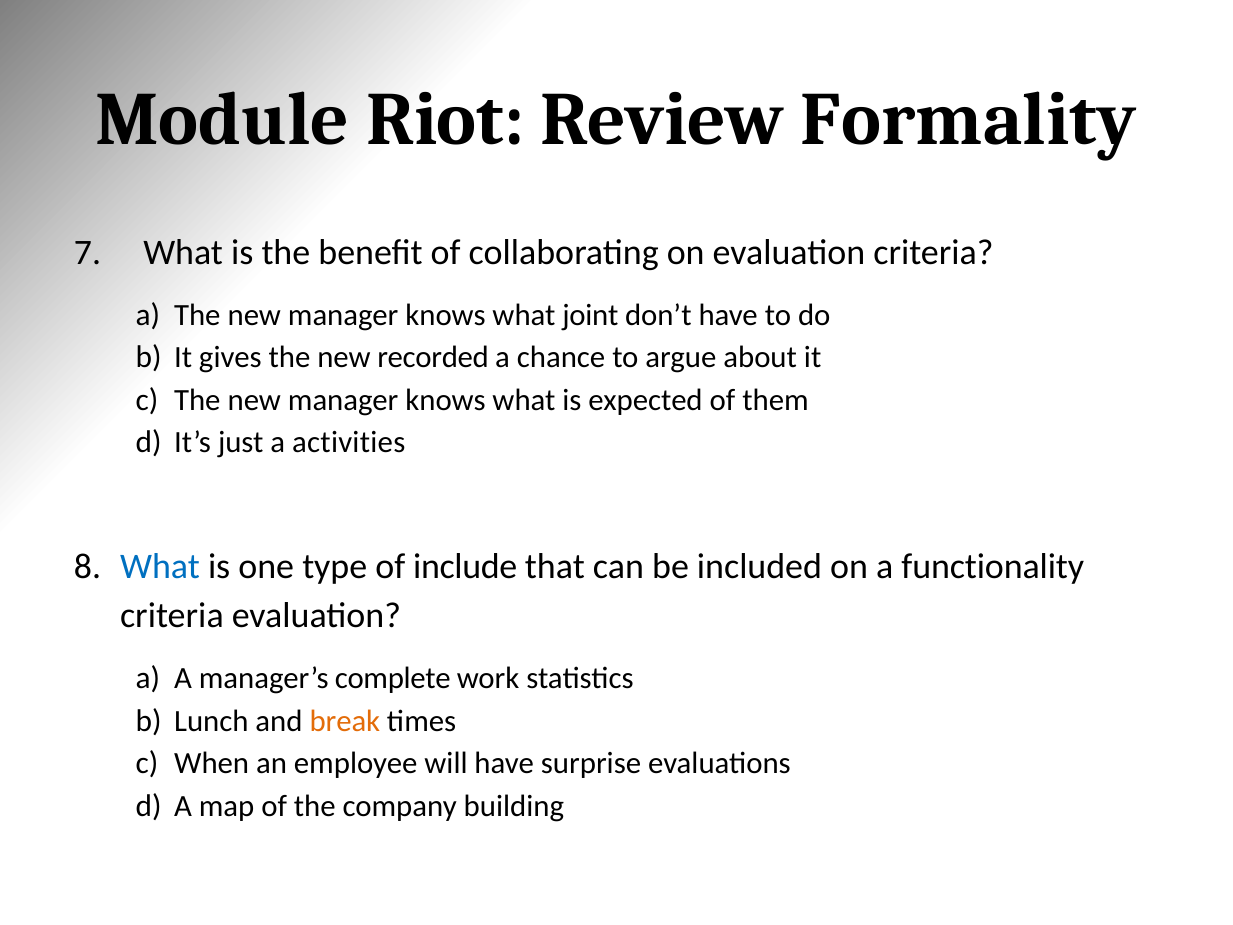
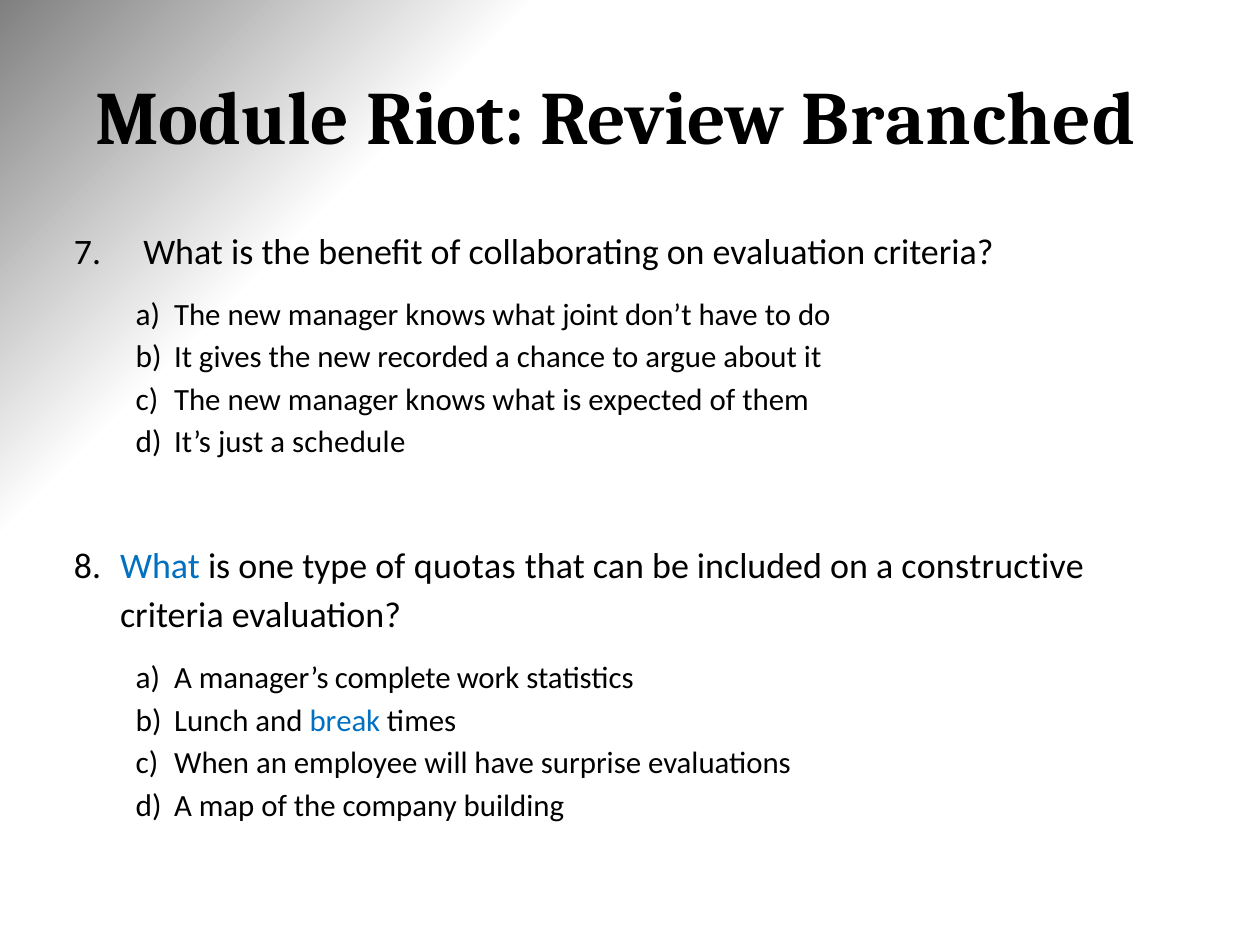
Formality: Formality -> Branched (968, 119)
activities: activities -> schedule (349, 442)
include: include -> quotas (465, 566)
functionality: functionality -> constructive (993, 566)
break colour: orange -> blue (345, 721)
